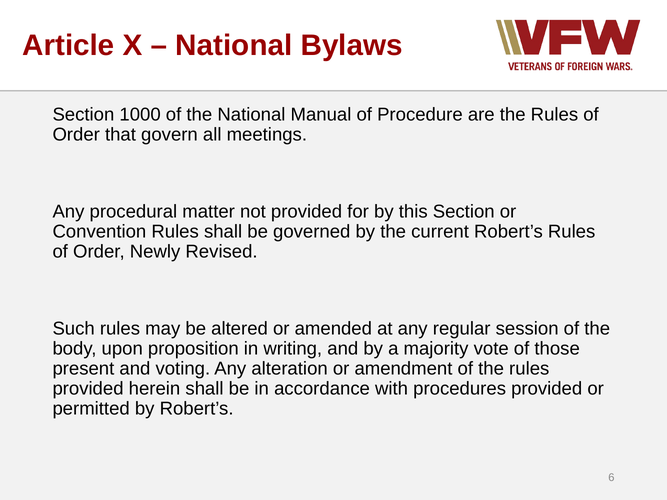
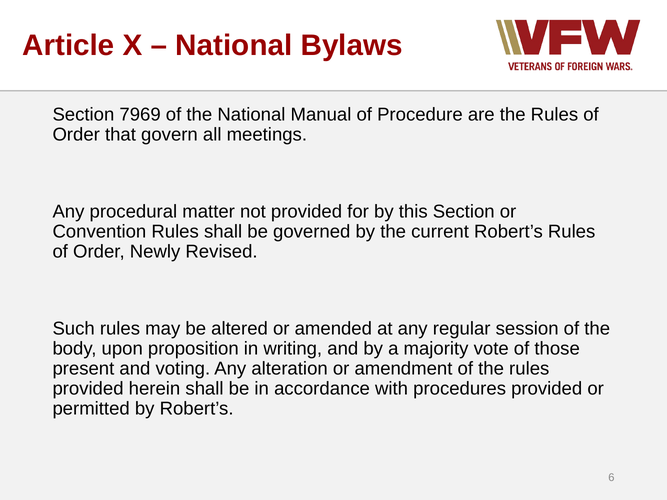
1000: 1000 -> 7969 (140, 115)
